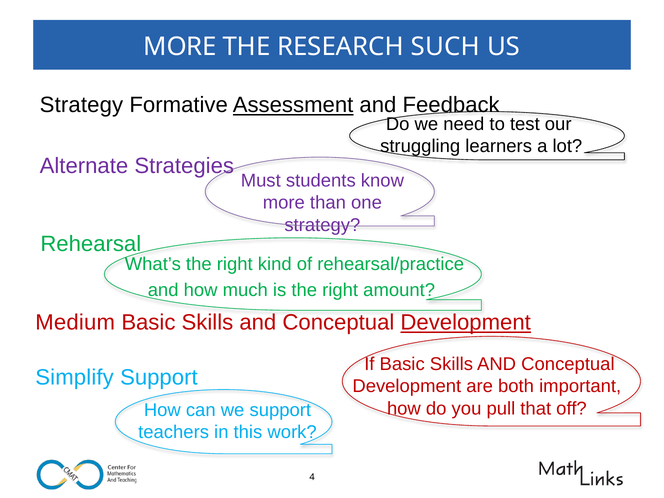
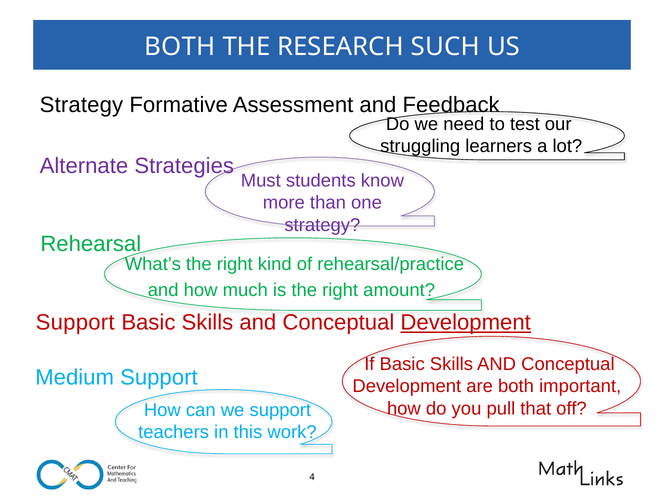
MORE: MORE -> BOTH (180, 47)
Assessment underline: present -> none (293, 105)
Medium: Medium -> Support (75, 323)
Simplify: Simplify -> Medium (75, 377)
